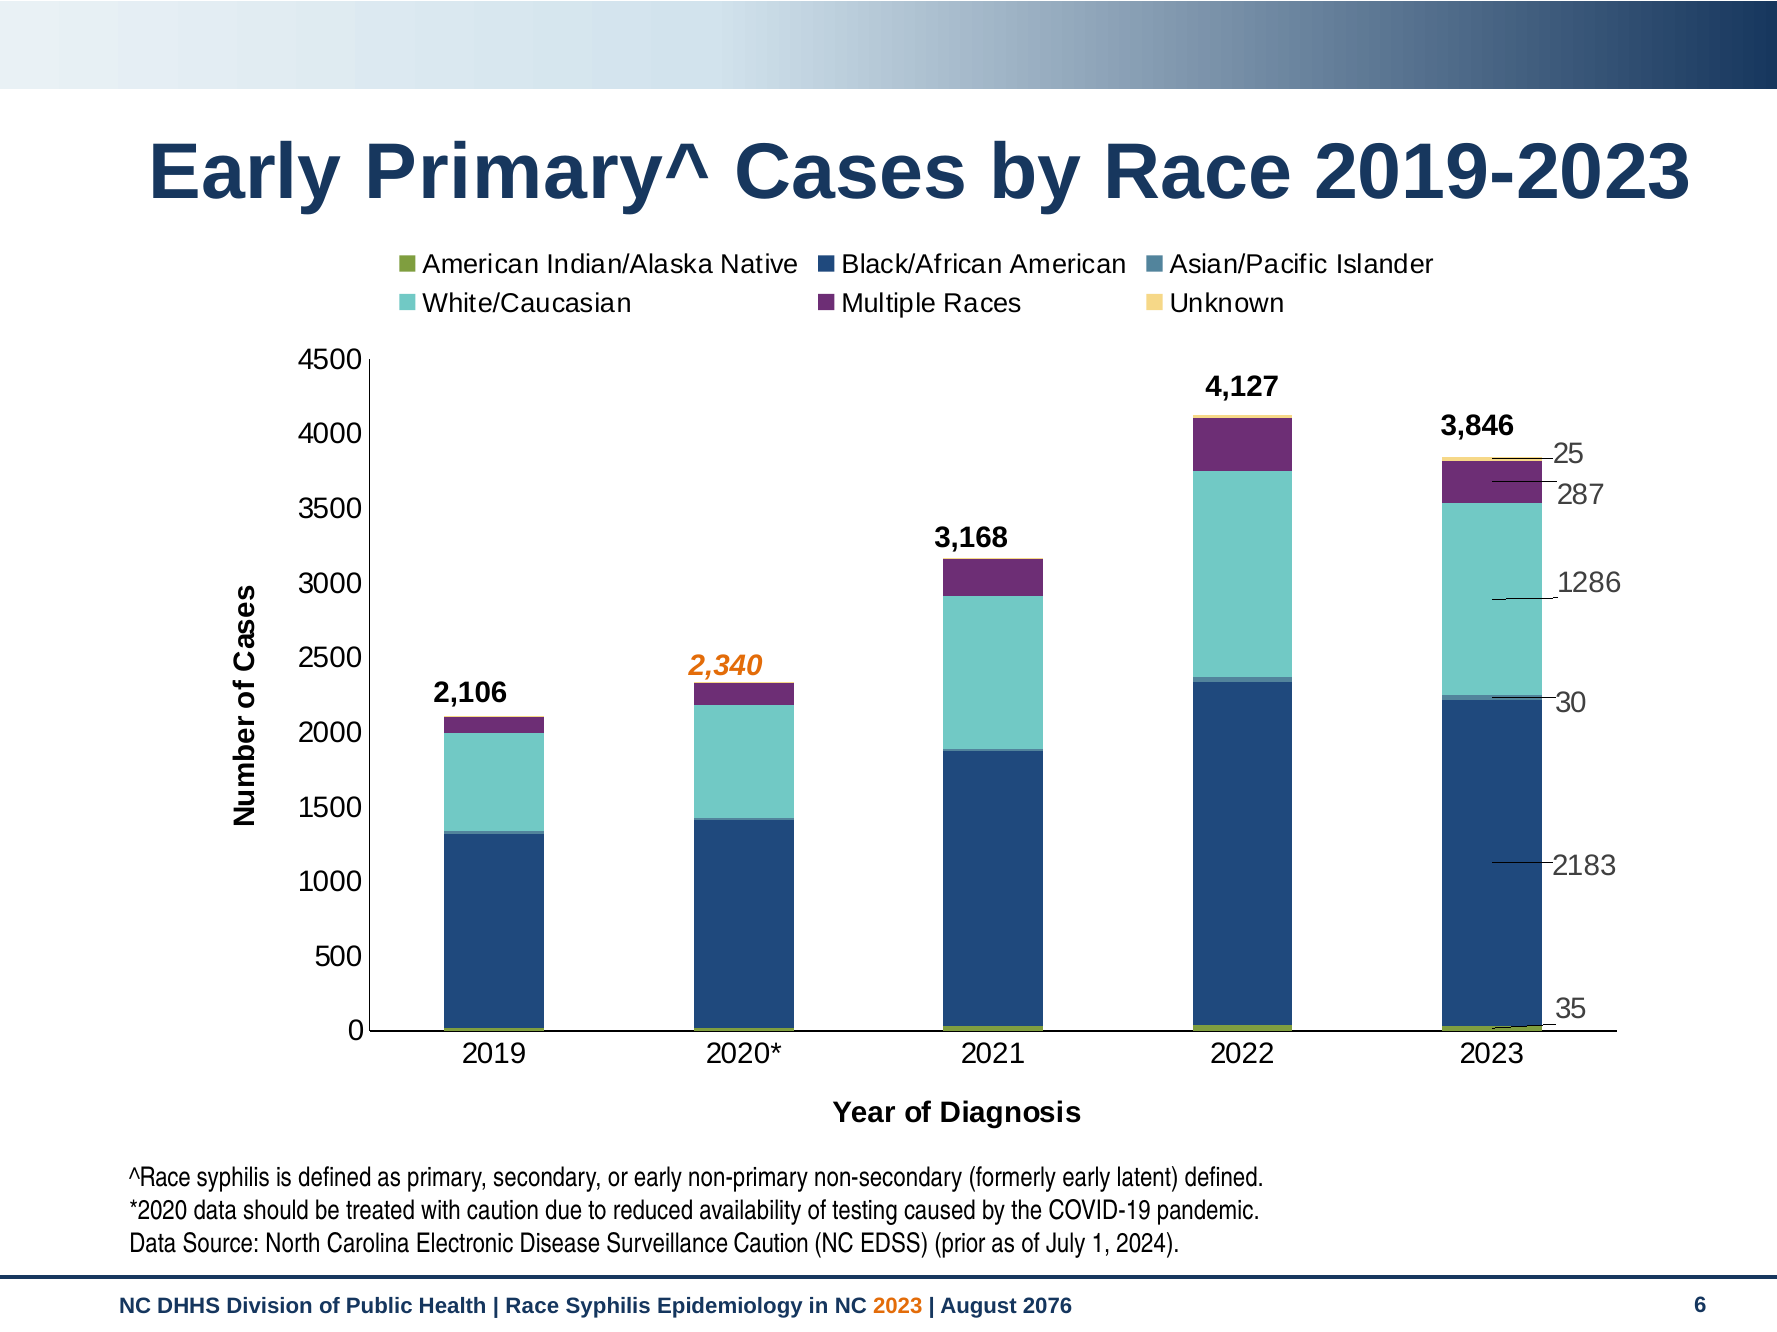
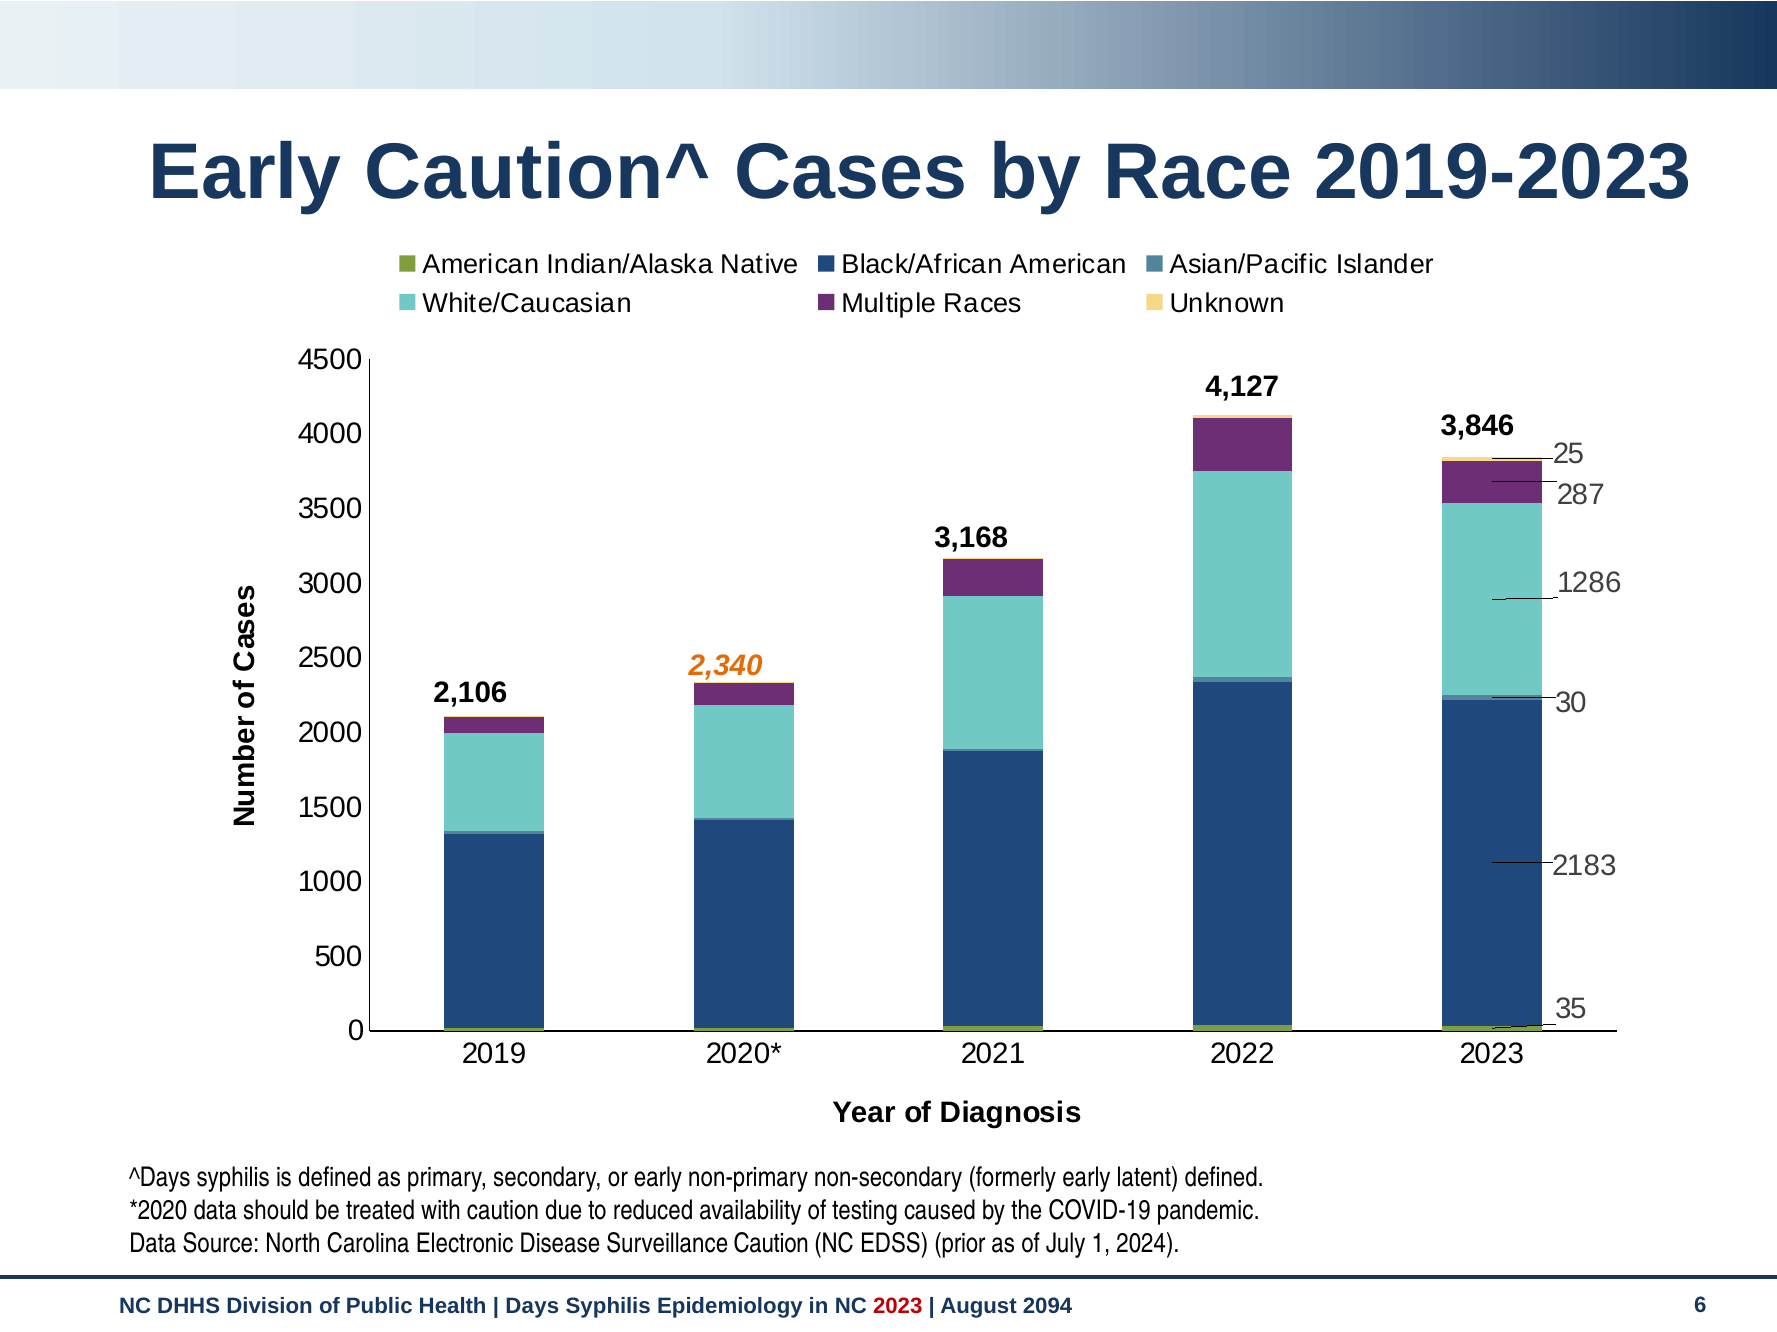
Primary^: Primary^ -> Caution^ (538, 172)
^Race: ^Race -> ^Days (160, 1179)
Race: Race -> Days (532, 1307)
2023 colour: orange -> red (898, 1307)
2076: 2076 -> 2094 (1048, 1307)
